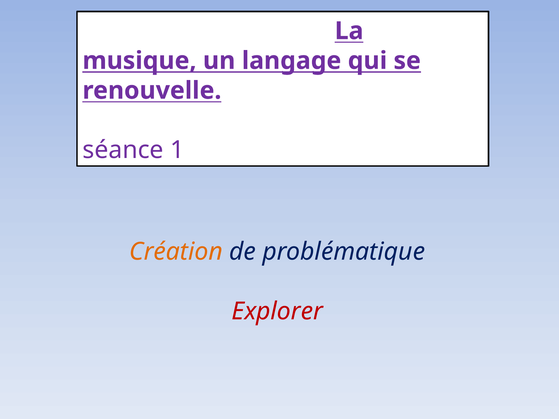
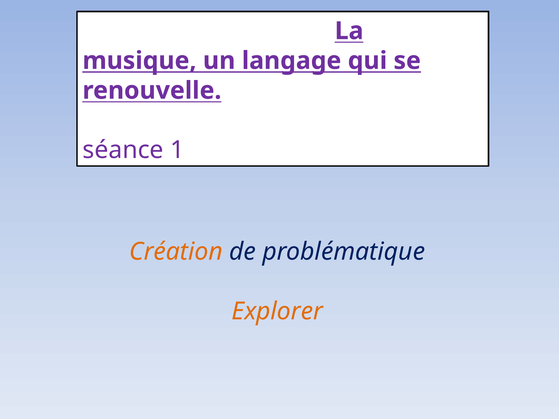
Explorer colour: red -> orange (277, 312)
